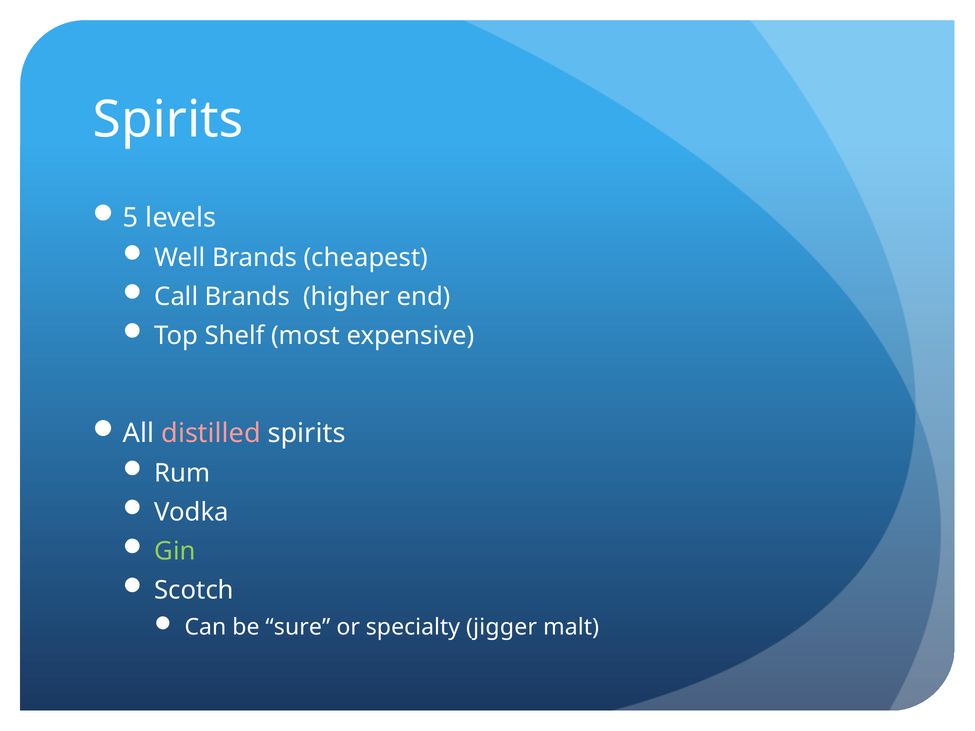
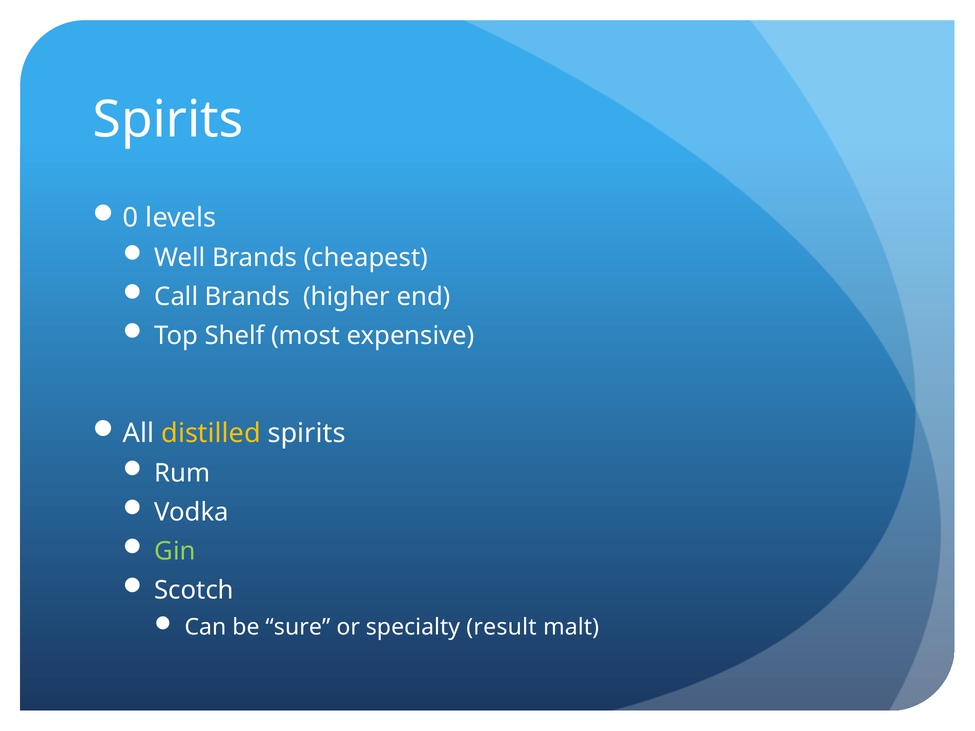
5: 5 -> 0 (131, 218)
distilled colour: pink -> yellow (211, 434)
jigger: jigger -> result (502, 628)
